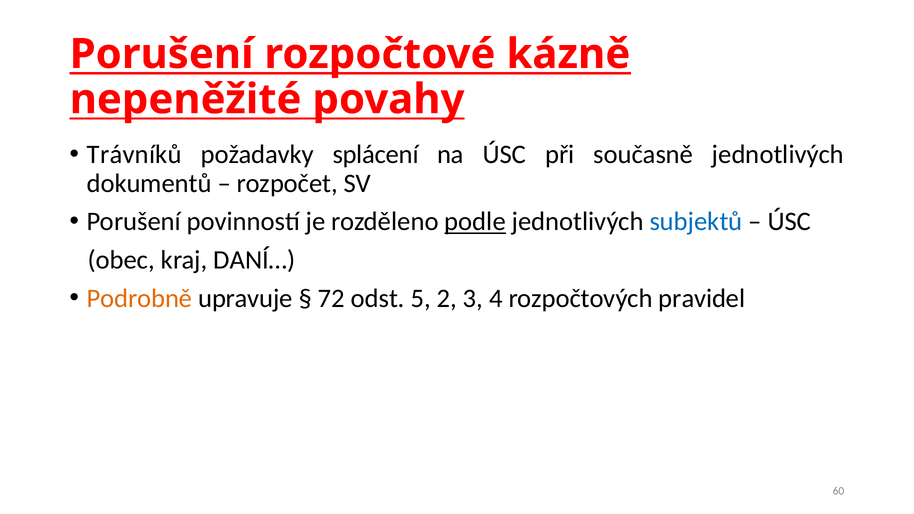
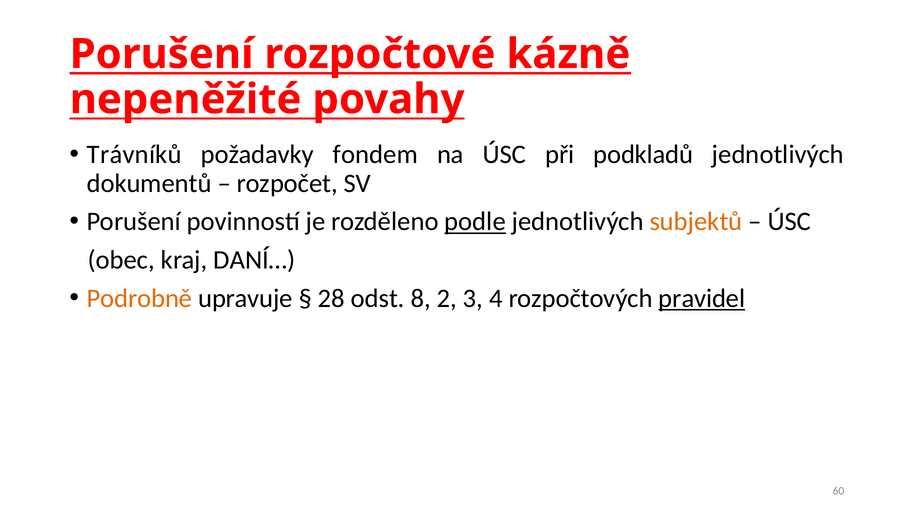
splácení: splácení -> fondem (375, 155)
současně: současně -> podkladů (643, 155)
subjektů colour: blue -> orange (696, 222)
72: 72 -> 28 (331, 298)
5: 5 -> 8 (421, 298)
pravidel underline: none -> present (702, 298)
